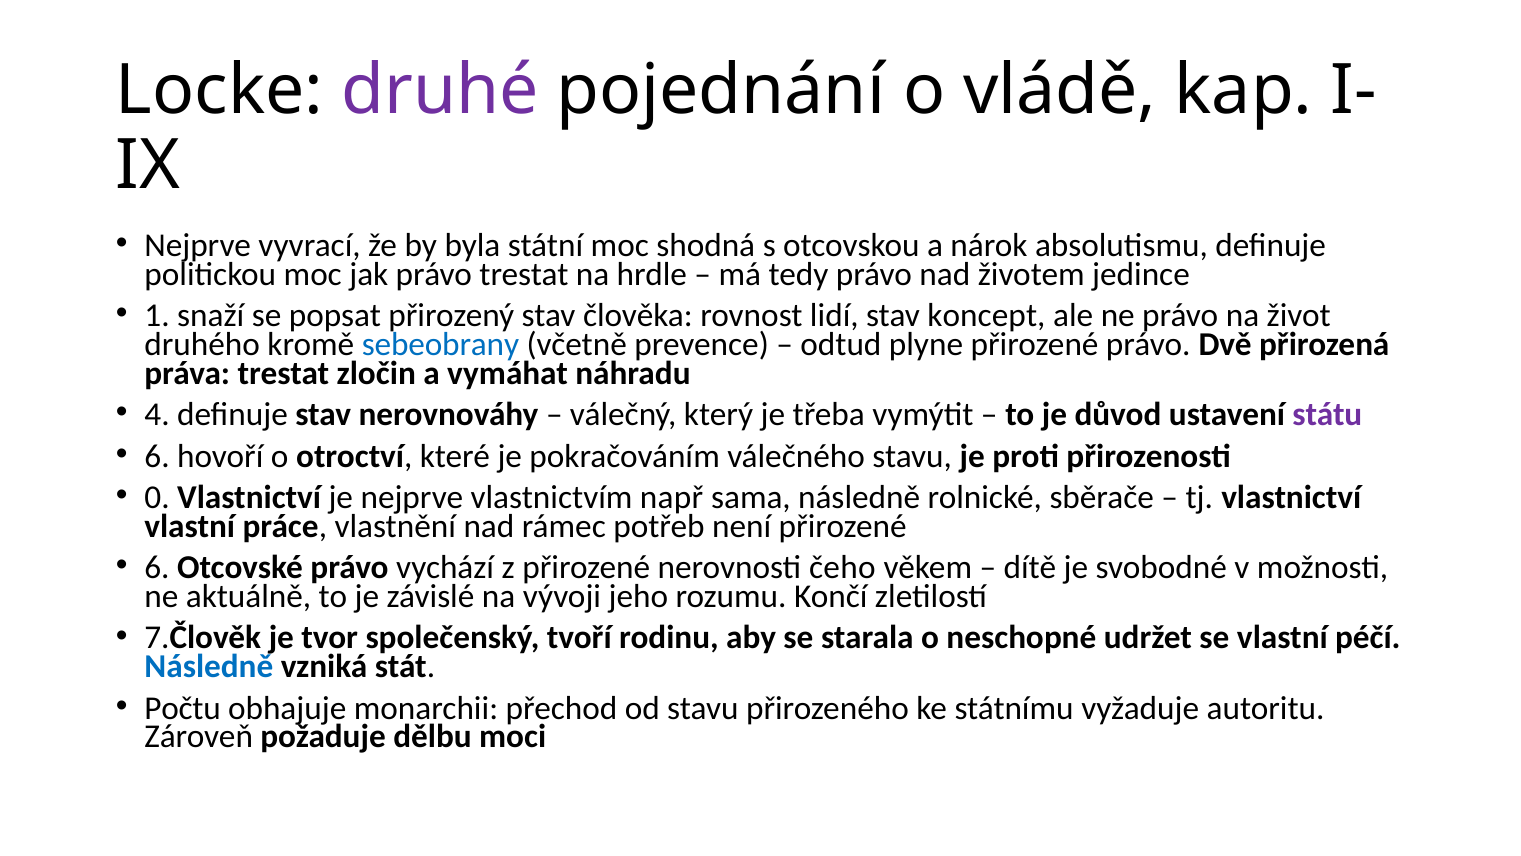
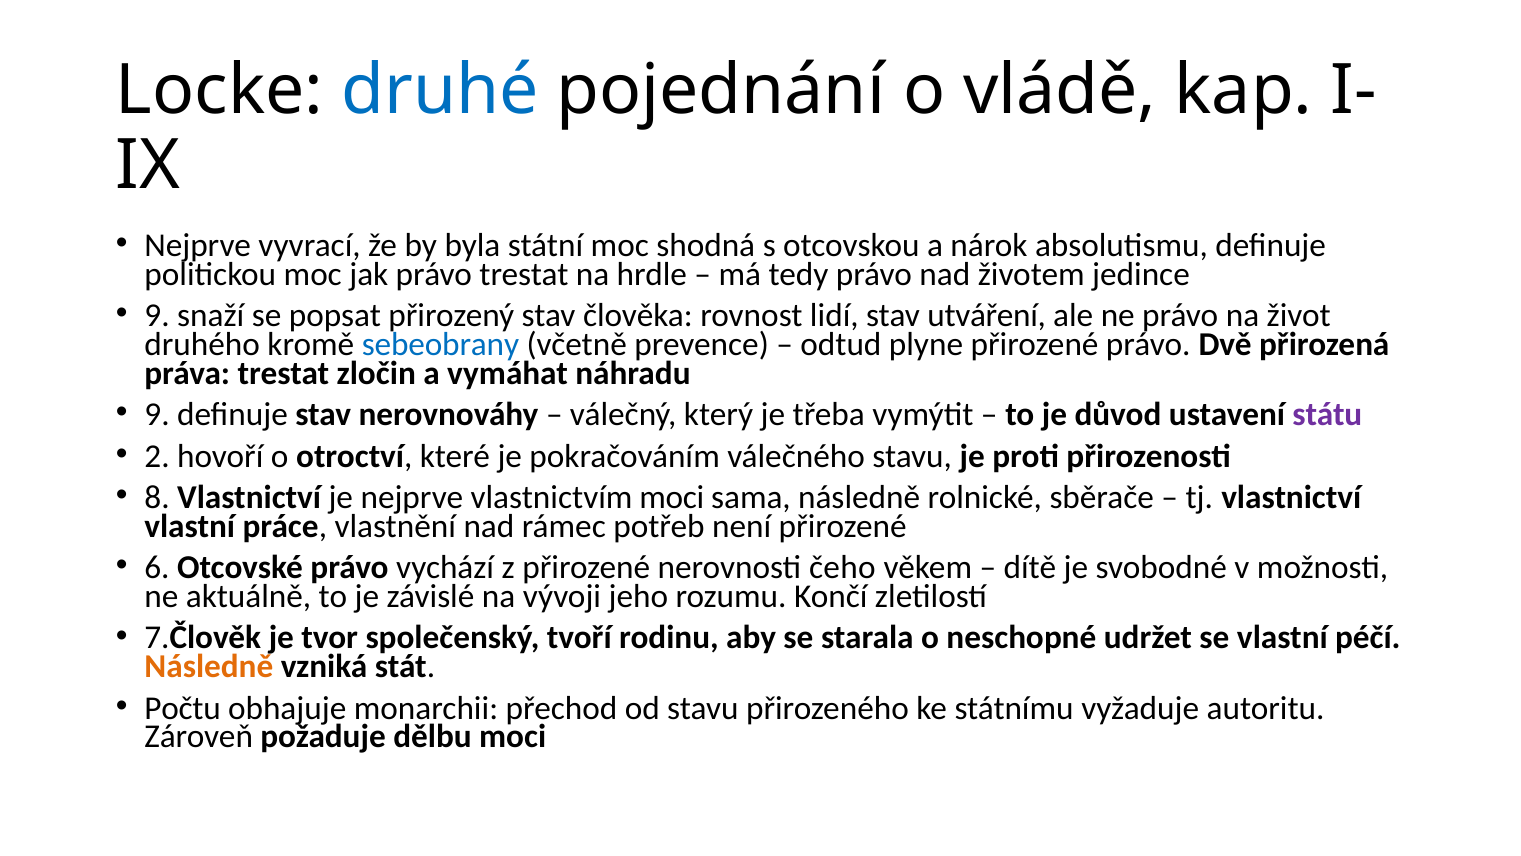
druhé colour: purple -> blue (440, 90)
1: 1 -> 9 (157, 316)
koncept: koncept -> utváření (987, 316)
4: 4 -> 9 (157, 415)
6: 6 -> 2 (157, 456)
0: 0 -> 8 (157, 497)
vlastnictvím např: např -> moci (672, 497)
Následně colour: blue -> orange (209, 666)
